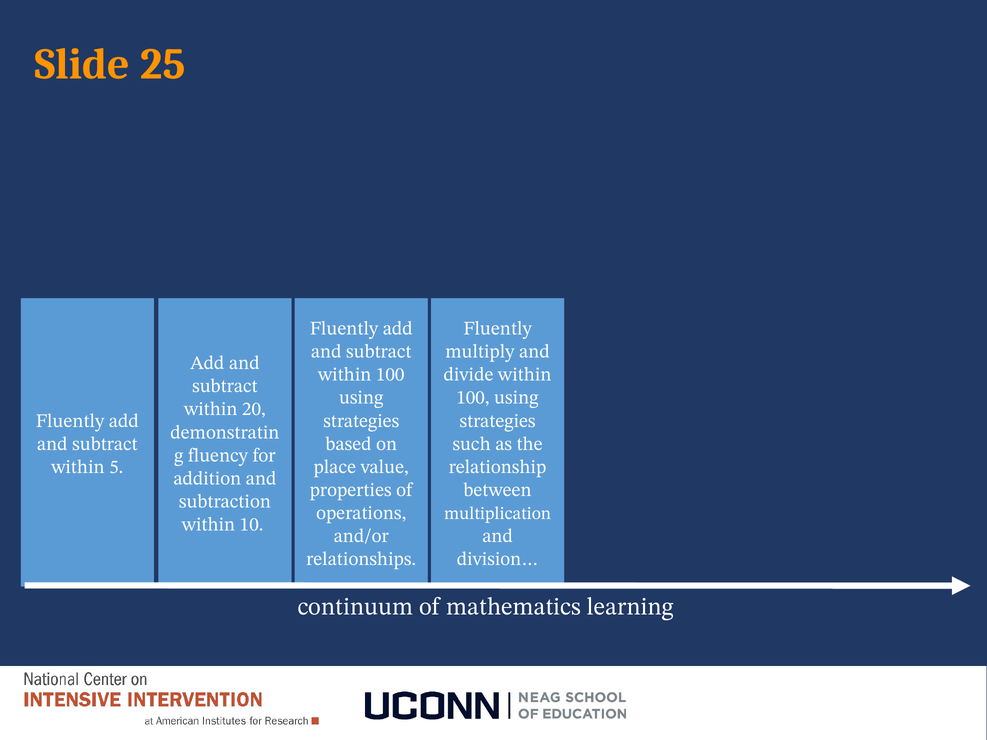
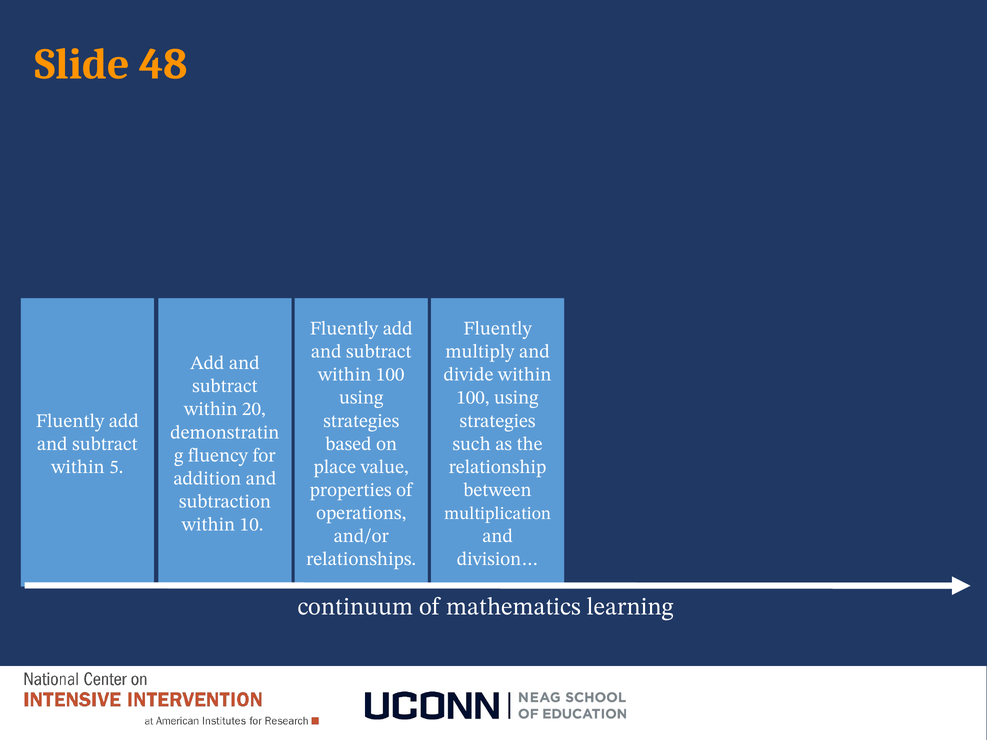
25: 25 -> 48 (163, 64)
